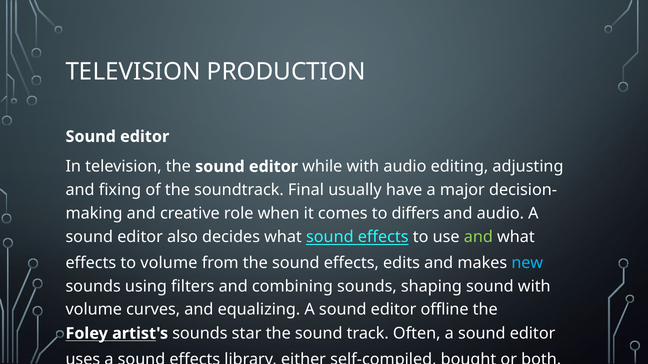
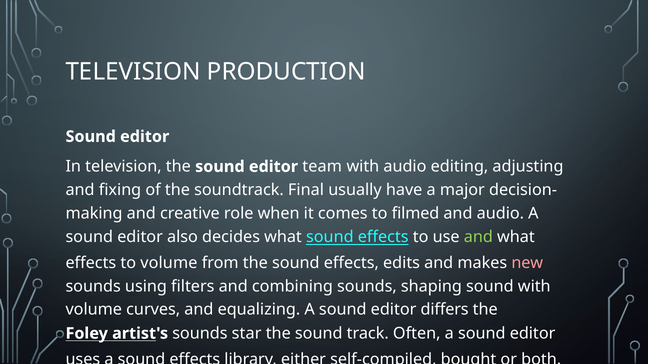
while: while -> team (322, 167)
differs: differs -> filmed (415, 213)
new colour: light blue -> pink (527, 263)
offline: offline -> differs (445, 310)
